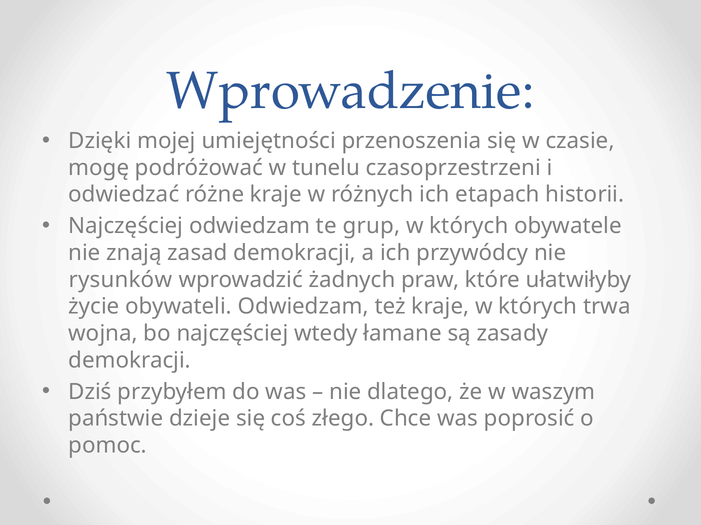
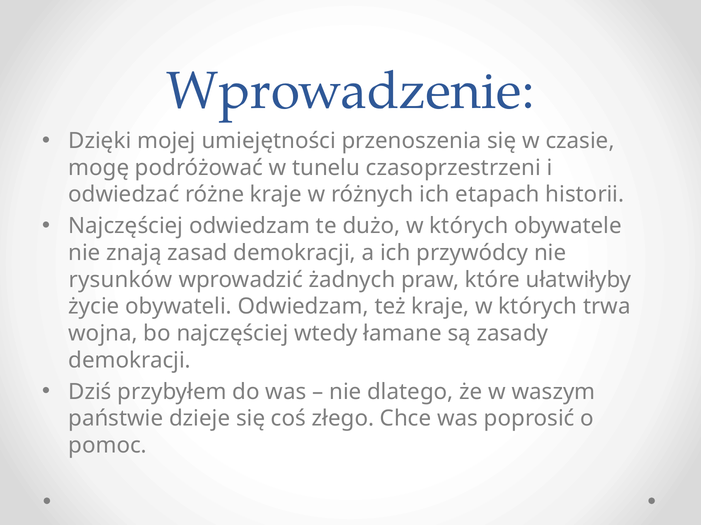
grup: grup -> dużo (371, 226)
